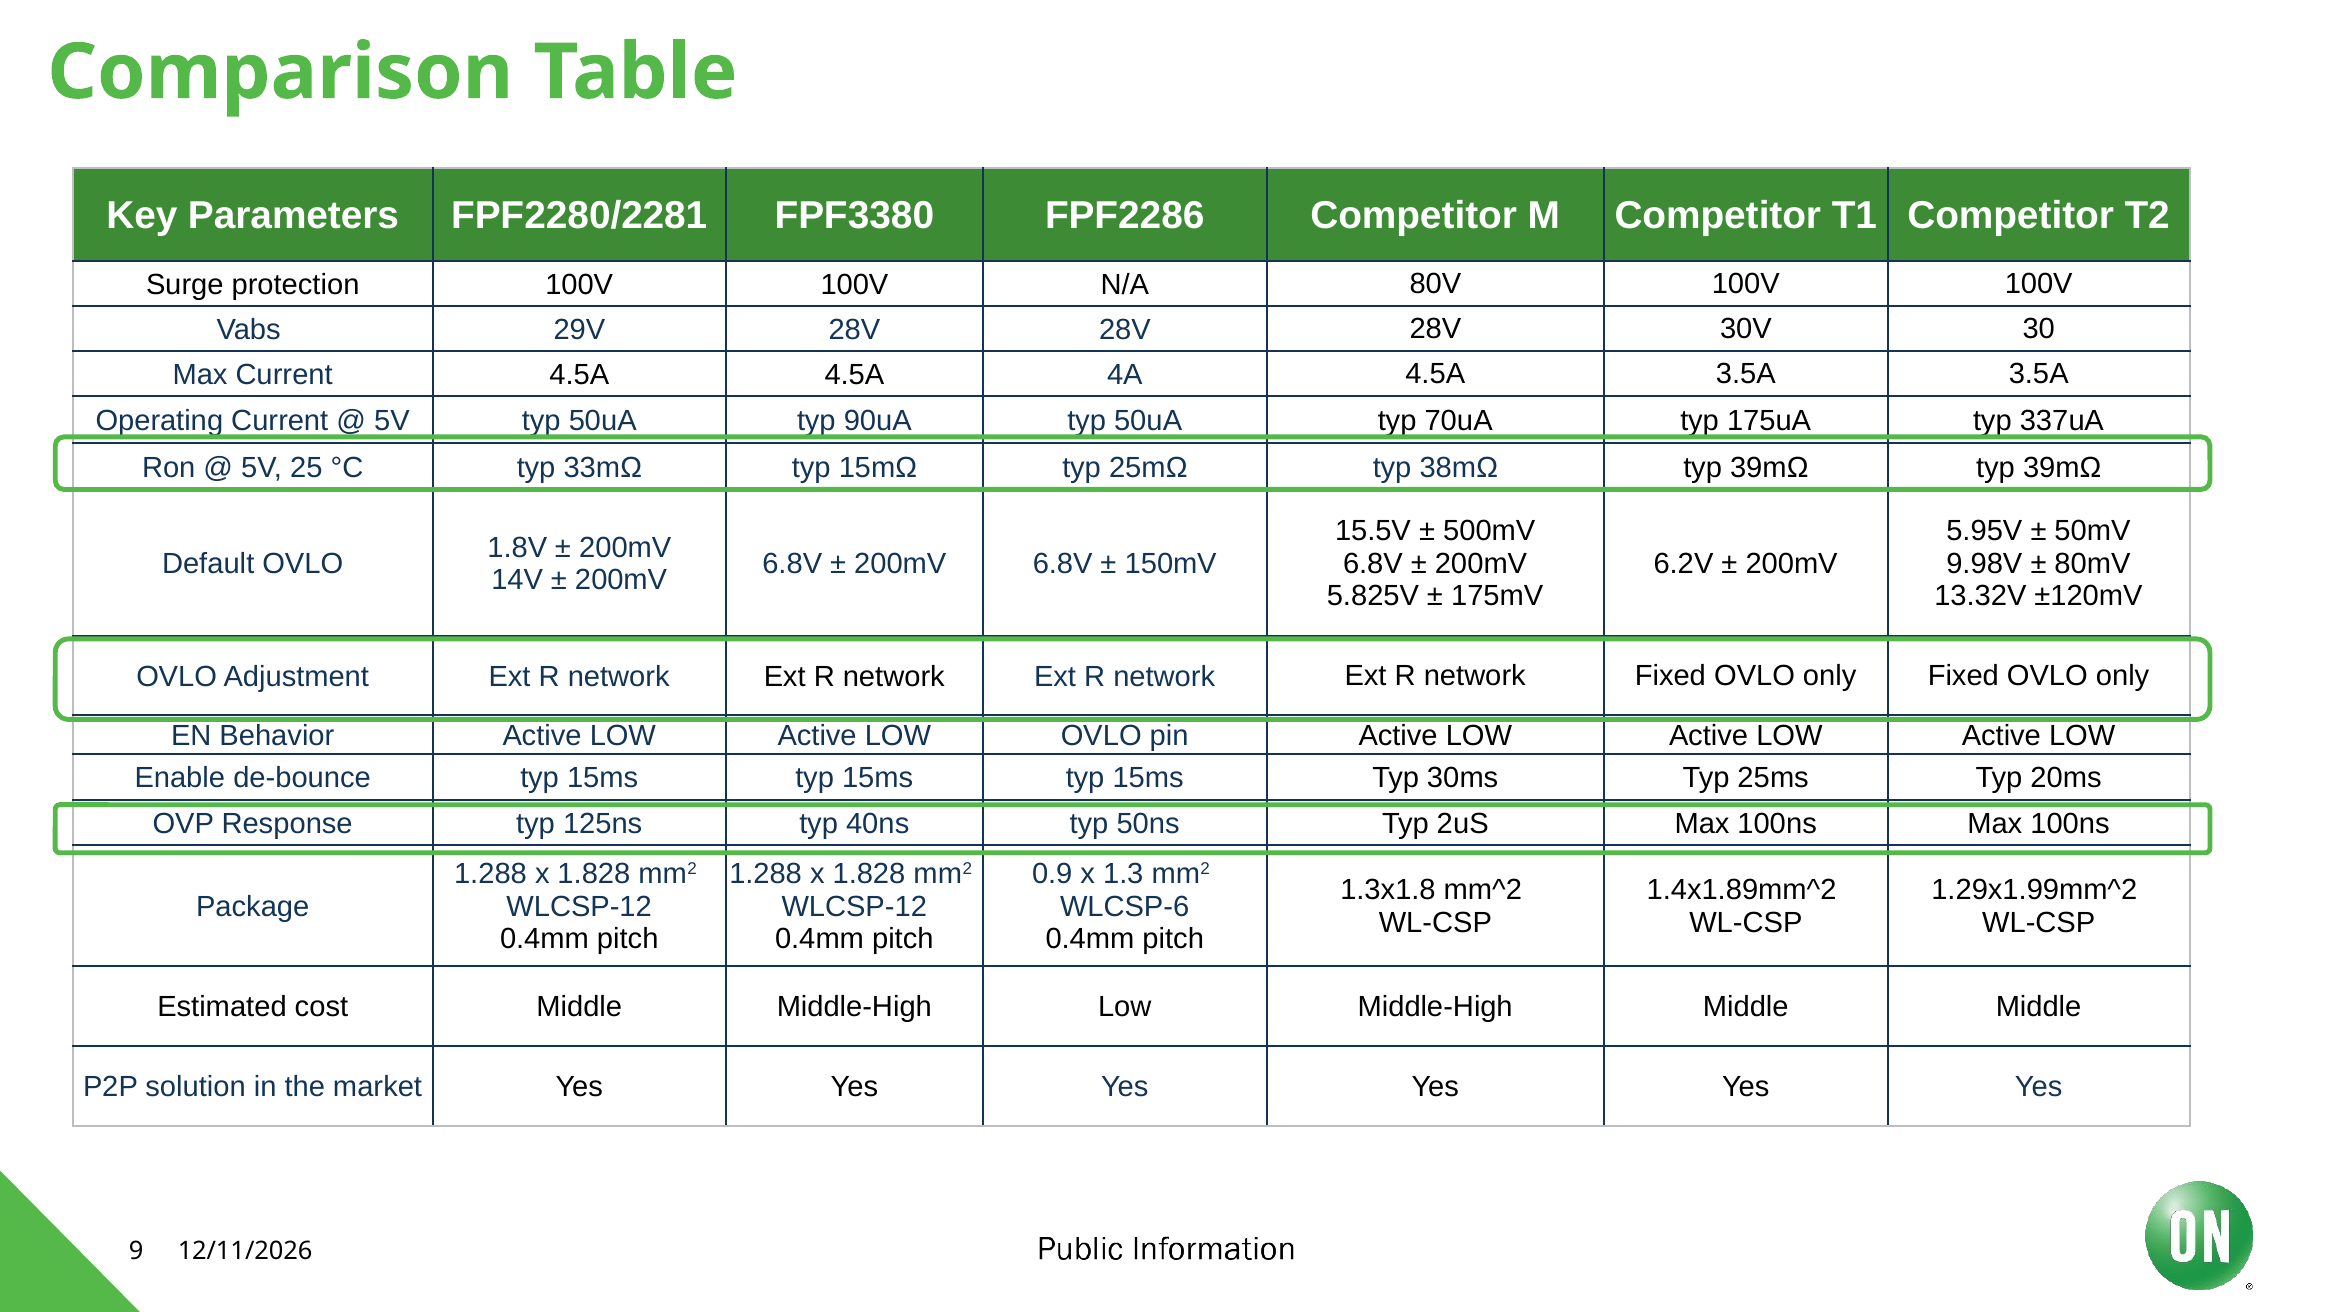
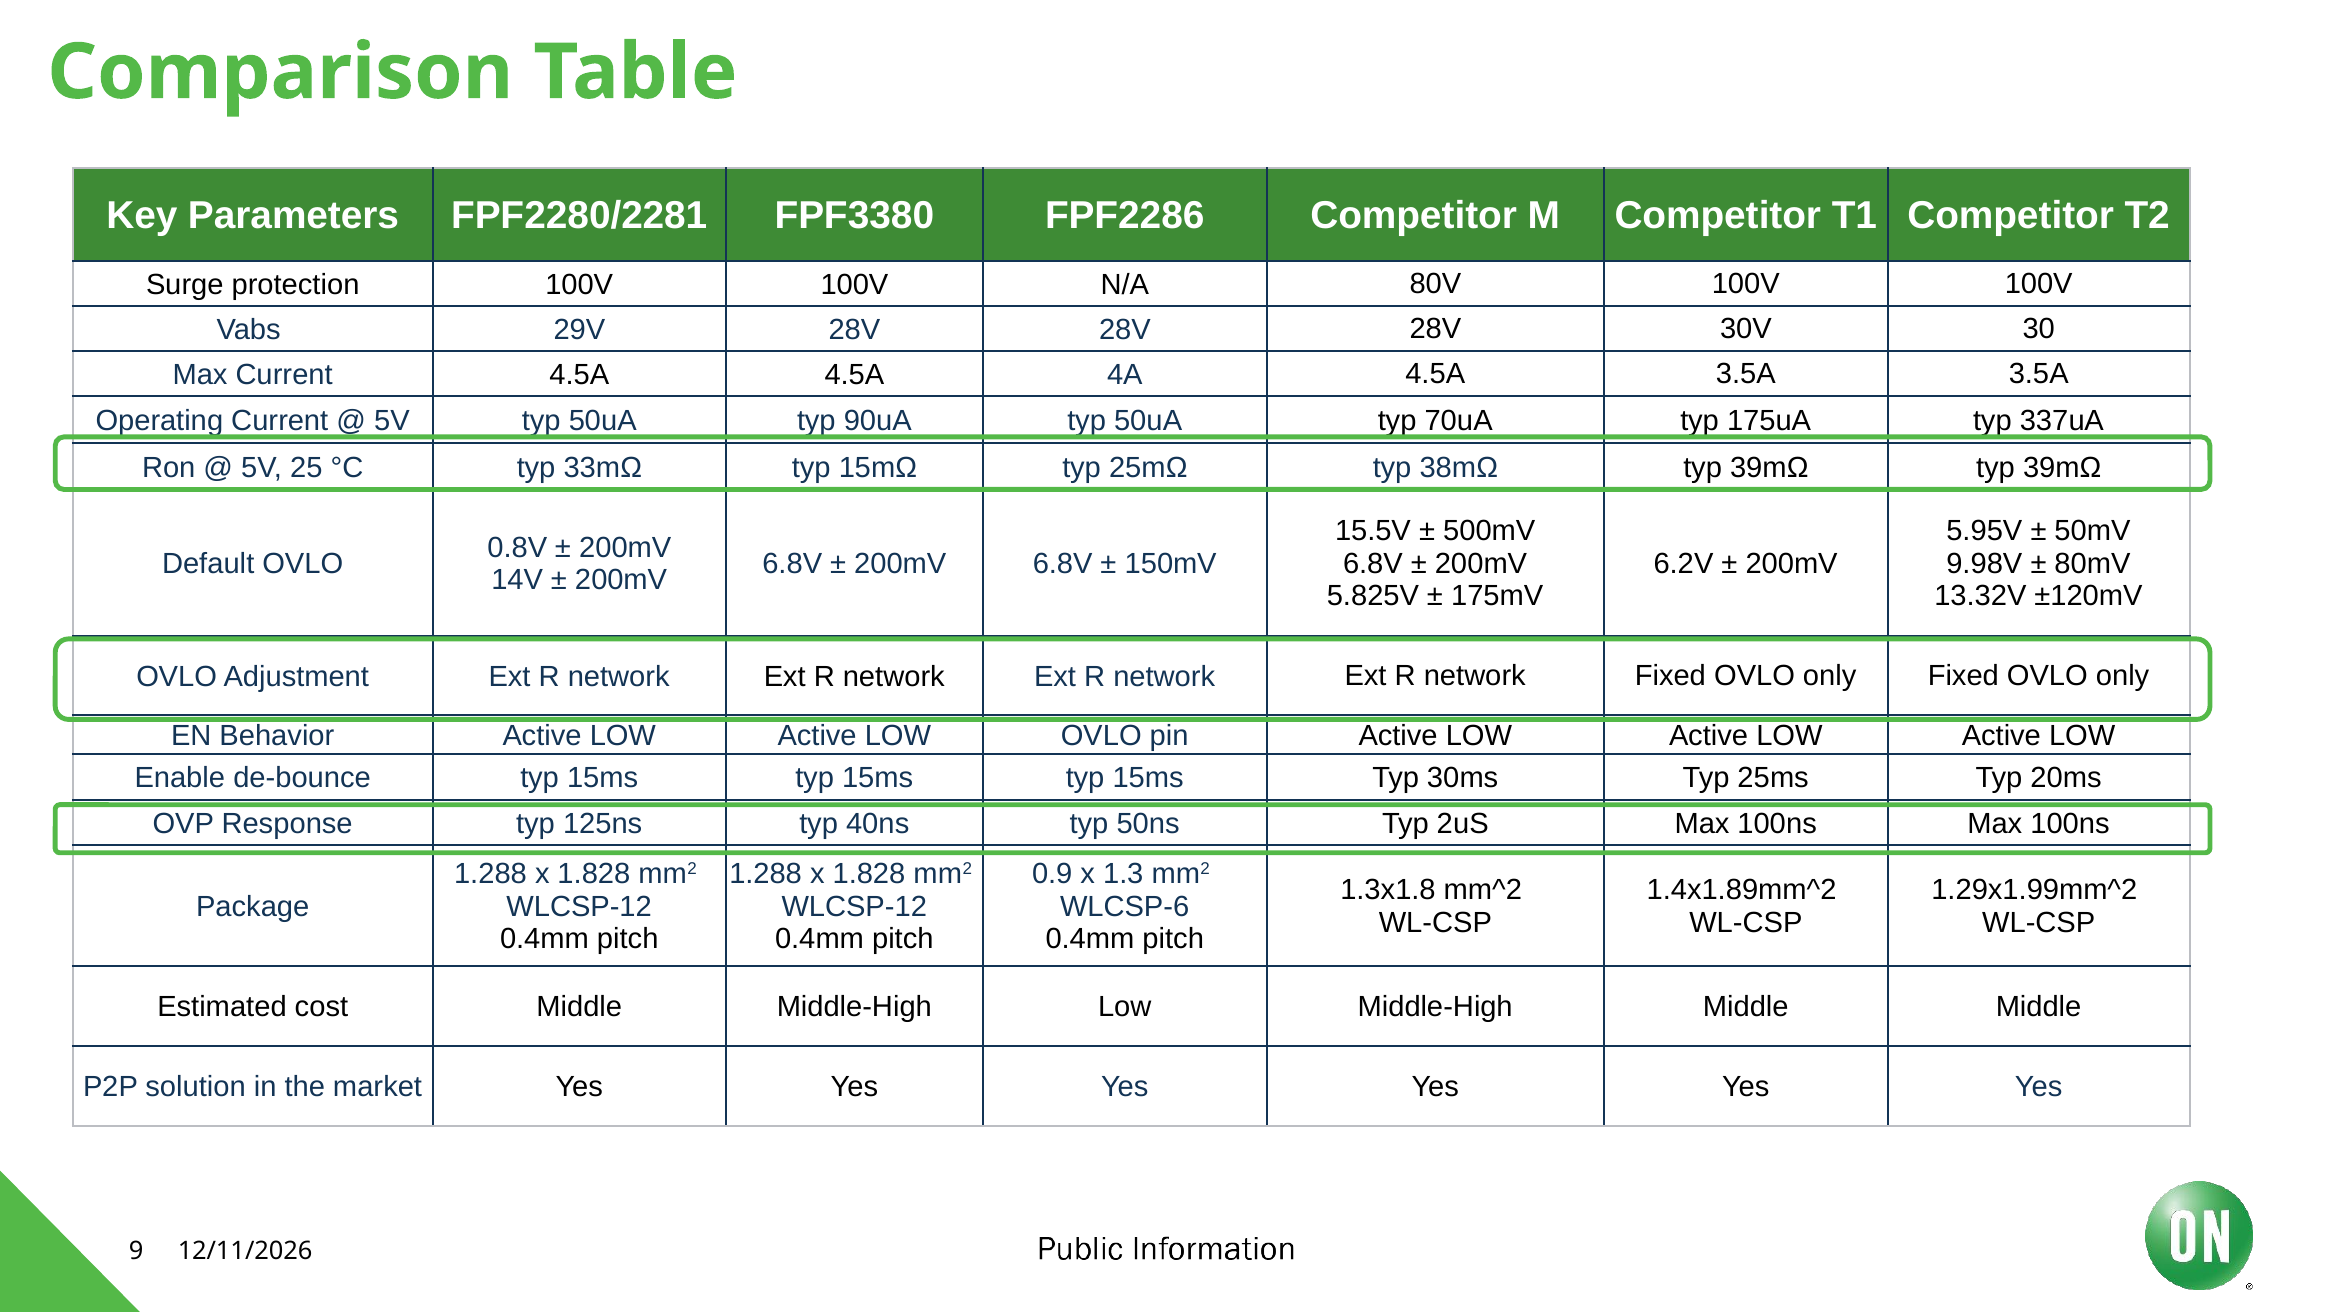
1.8V: 1.8V -> 0.8V (517, 547)
